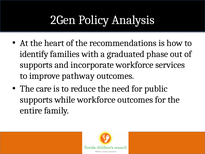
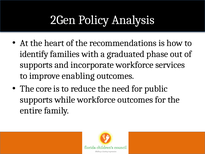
pathway: pathway -> enabling (78, 76)
care: care -> core (44, 89)
